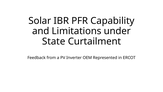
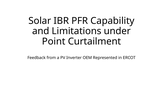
State: State -> Point (54, 41)
